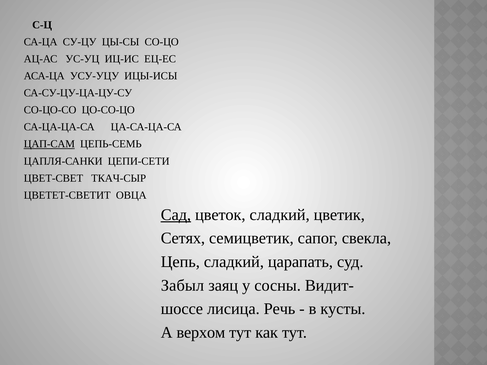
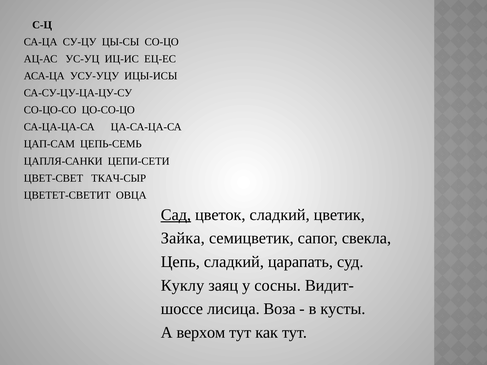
ЦАП-САМ underline: present -> none (49, 144)
Сетях: Сетях -> Зайка (183, 238)
Забыл: Забыл -> Куклу (183, 286)
Речь: Речь -> Воза (280, 309)
